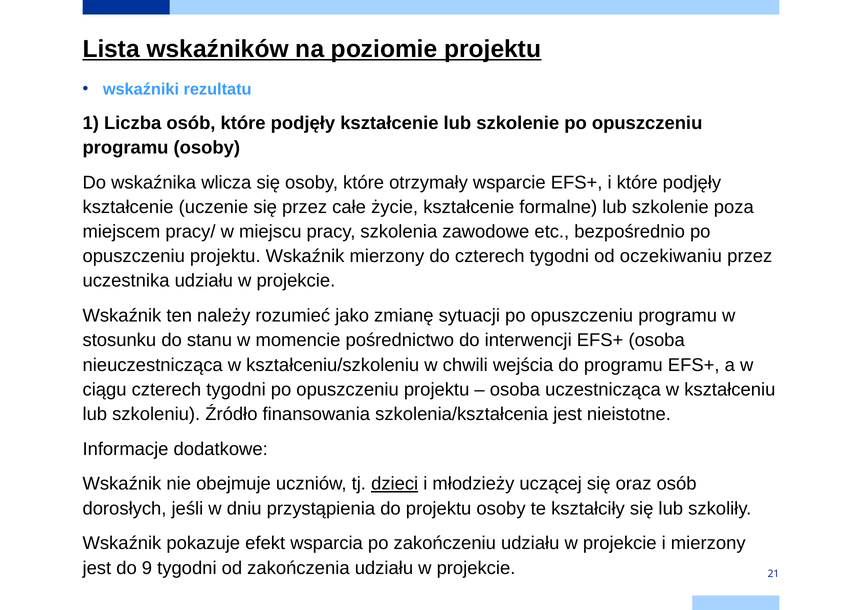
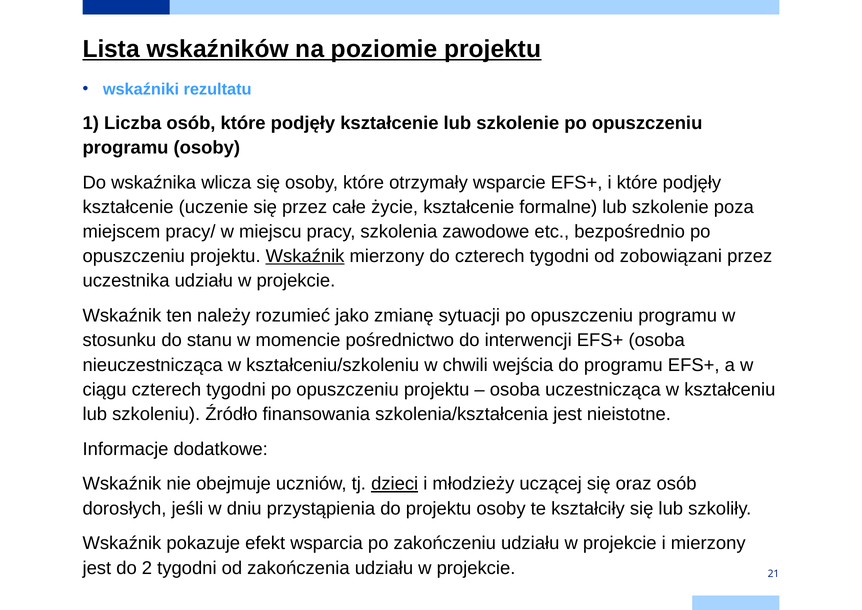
Wskaźnik underline: none -> present (305, 256)
oczekiwaniu: oczekiwaniu -> zobowiązani (671, 256)
9: 9 -> 2 (147, 567)
